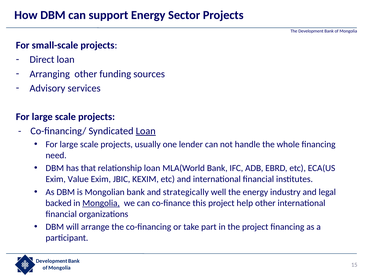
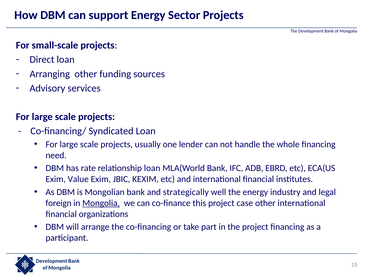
Loan underline: present -> none (146, 131)
that: that -> rate (88, 168)
backed: backed -> foreign (59, 203)
help: help -> case (245, 203)
